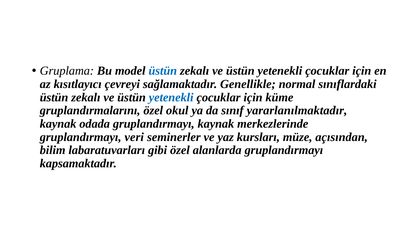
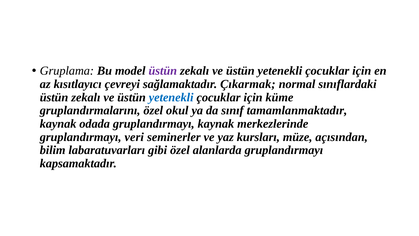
üstün colour: blue -> purple (163, 71)
Genellikle: Genellikle -> Çıkarmak (248, 84)
yararlanılmaktadır: yararlanılmaktadır -> tamamlanmaktadır (297, 110)
